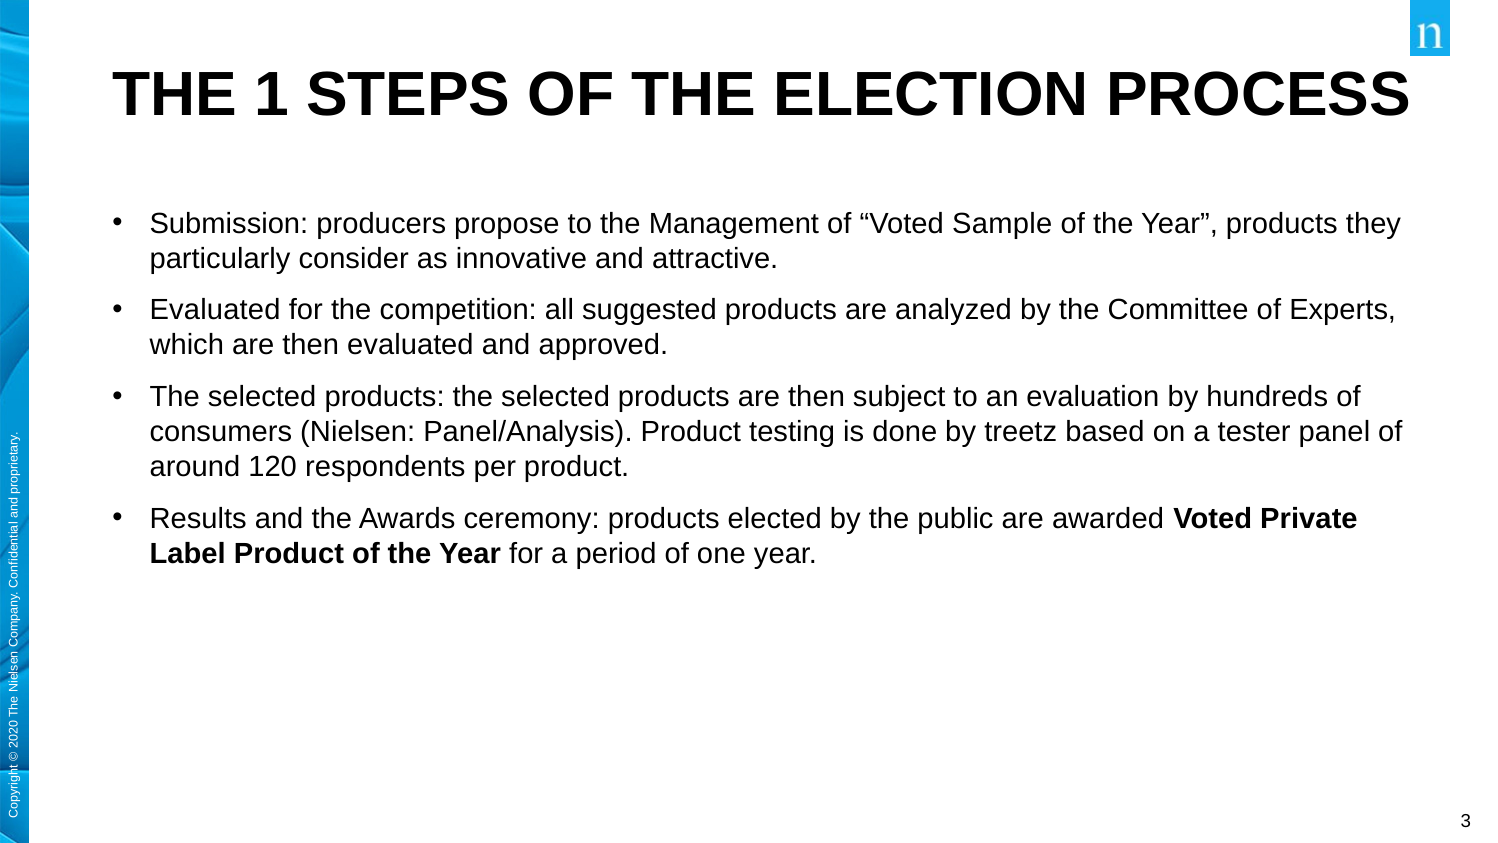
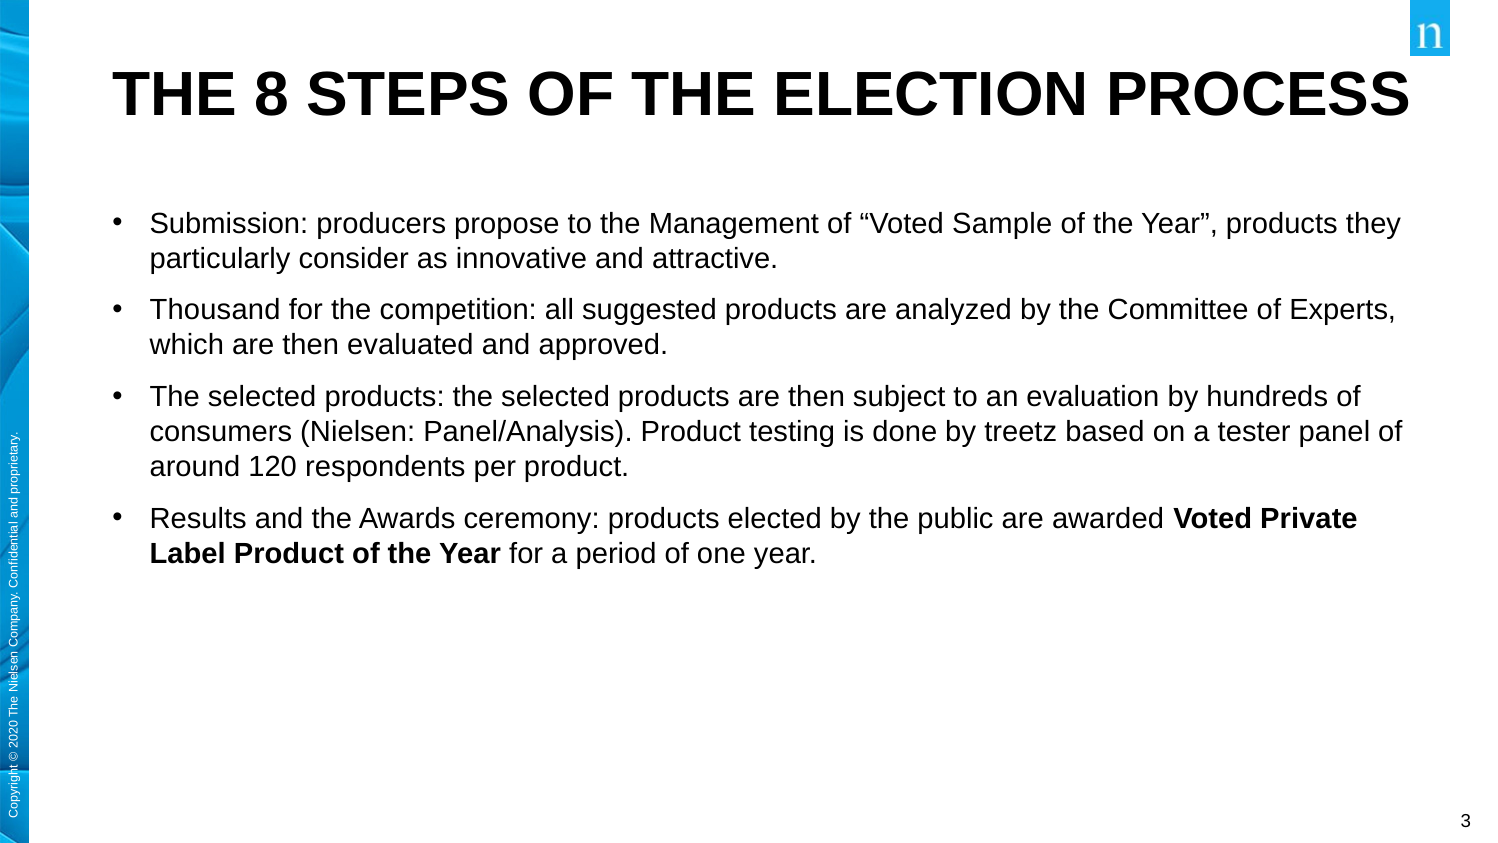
1: 1 -> 8 (272, 95)
Evaluated: Evaluated -> Thousand (215, 310)
